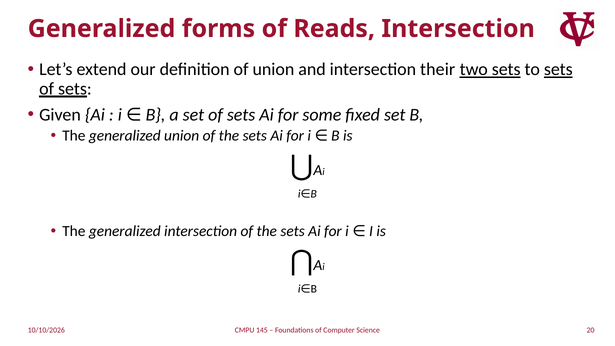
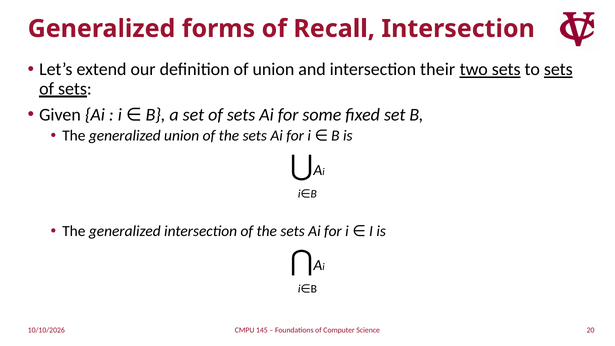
Reads: Reads -> Recall (334, 29)
